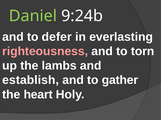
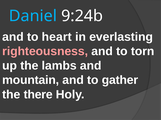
Daniel colour: light green -> light blue (33, 16)
defer: defer -> heart (57, 37)
establish: establish -> mountain (31, 81)
heart: heart -> there (38, 95)
